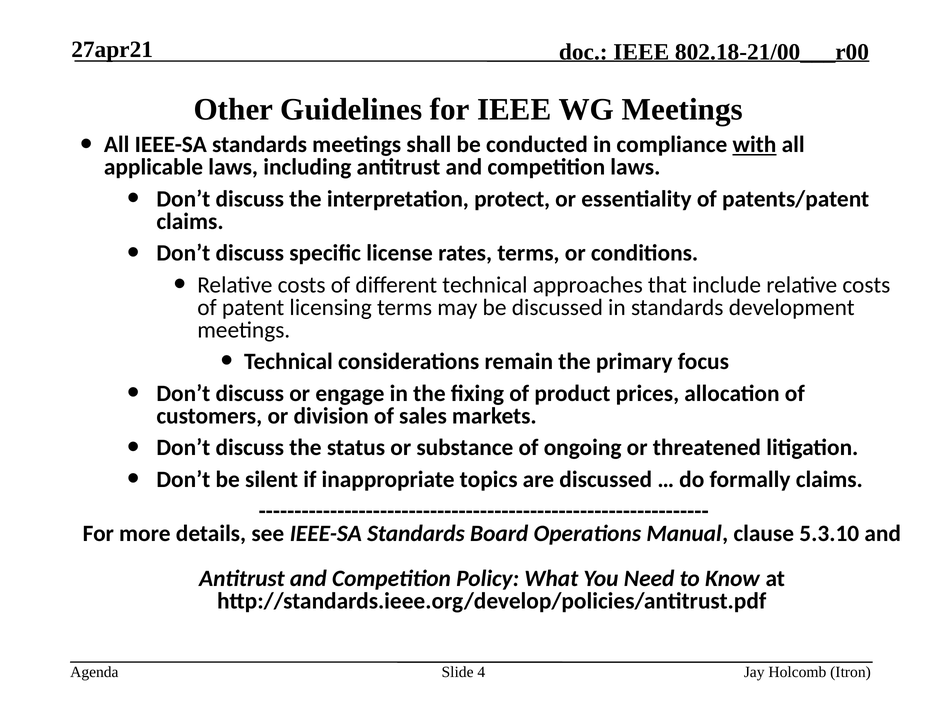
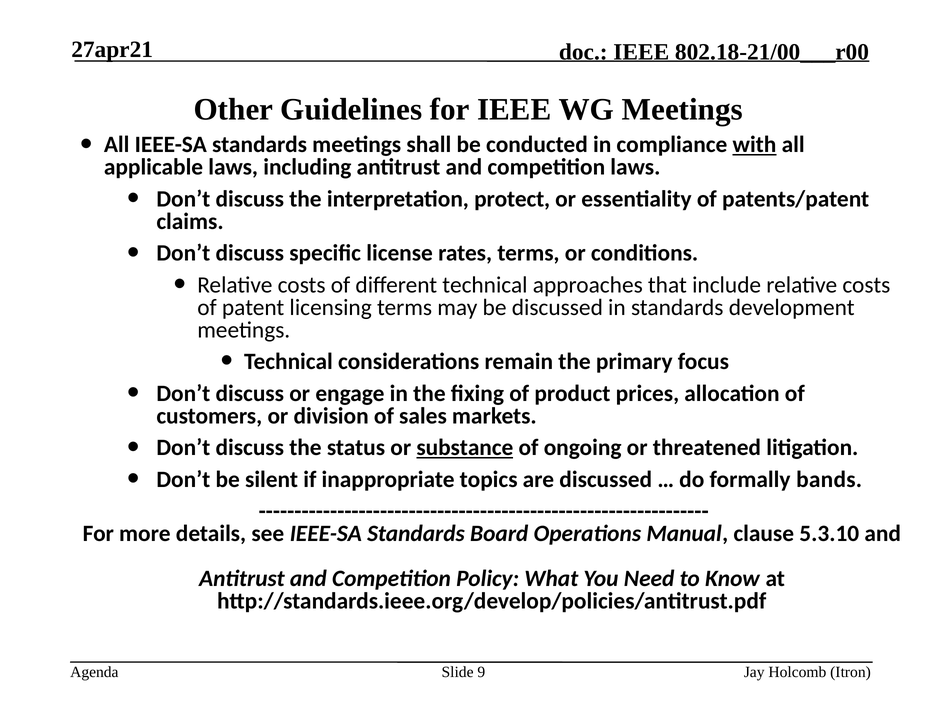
substance underline: none -> present (465, 448)
formally claims: claims -> bands (829, 480)
4: 4 -> 9 (481, 673)
